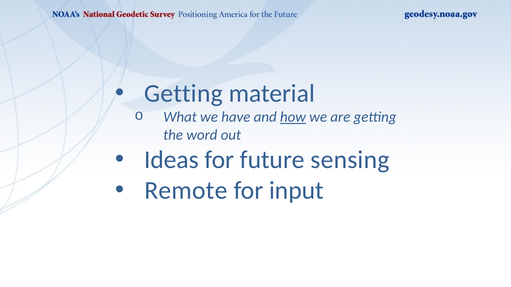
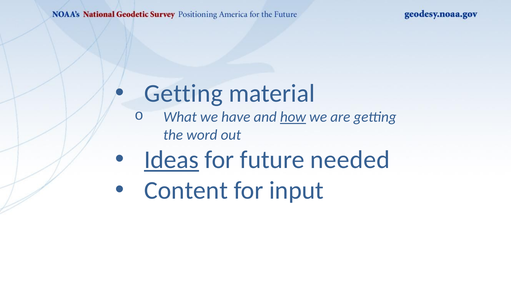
Ideas underline: none -> present (171, 160)
sensing: sensing -> needed (350, 160)
Remote: Remote -> Content (186, 191)
